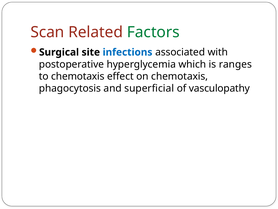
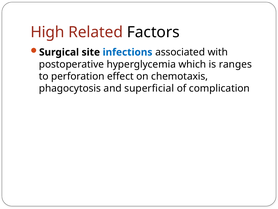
Scan: Scan -> High (47, 32)
Factors colour: green -> black (153, 32)
to chemotaxis: chemotaxis -> perforation (78, 76)
vasculopathy: vasculopathy -> complication (219, 88)
